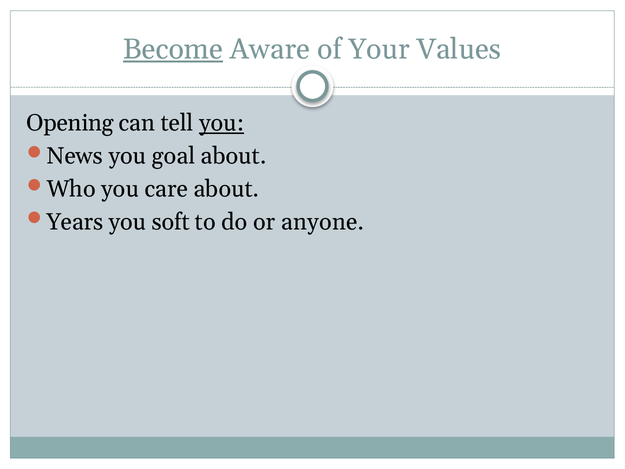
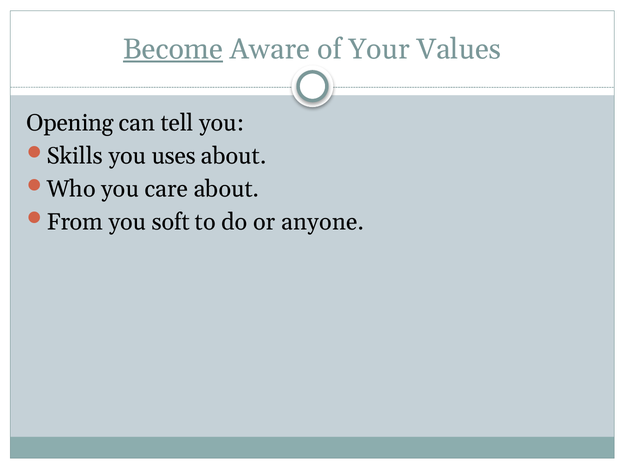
you underline: present -> none (222, 123)
News: News -> Skills (75, 156)
goal: goal -> uses (174, 156)
Years: Years -> From (75, 222)
